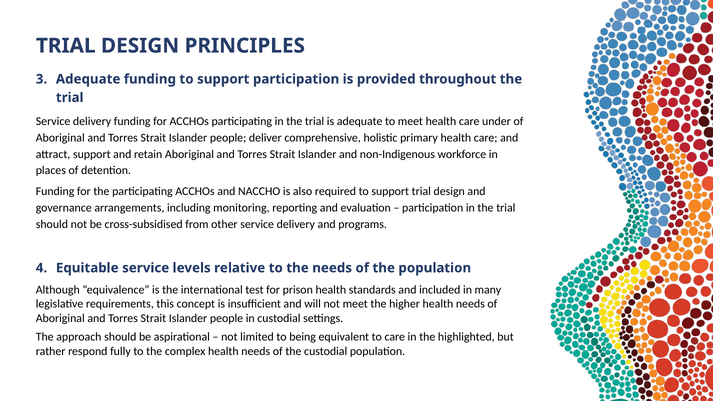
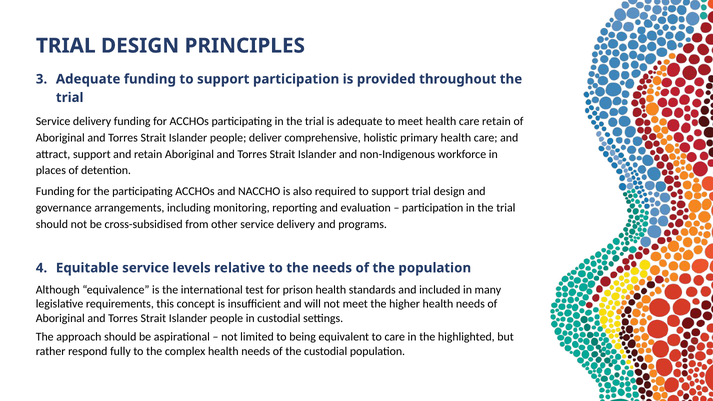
care under: under -> retain (496, 121)
